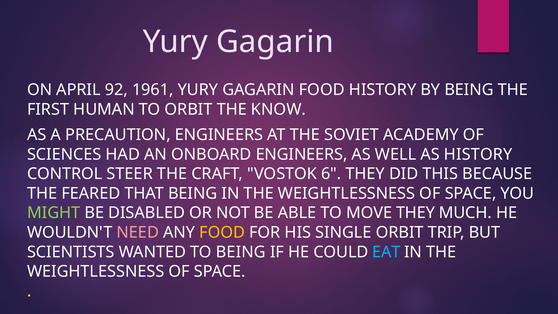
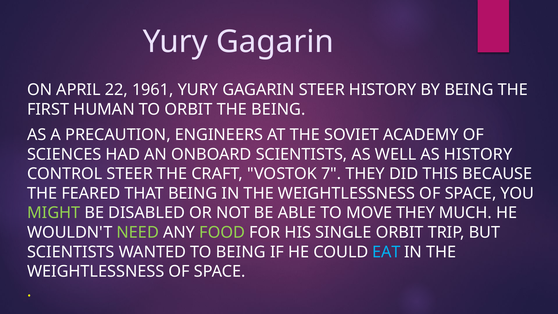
92: 92 -> 22 (116, 90)
GAGARIN FOOD: FOOD -> STEER (322, 90)
THE KNOW: KNOW -> BEING (278, 109)
ONBOARD ENGINEERS: ENGINEERS -> SCIENTISTS (301, 154)
6: 6 -> 7 (331, 174)
NEED colour: pink -> light green (138, 232)
FOOD colour: yellow -> light green (222, 232)
